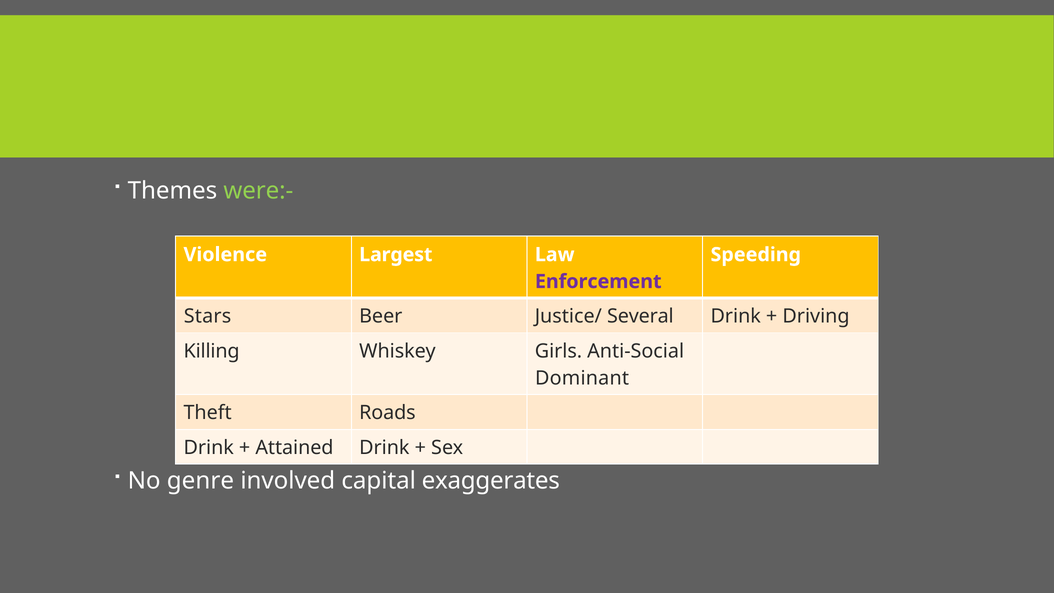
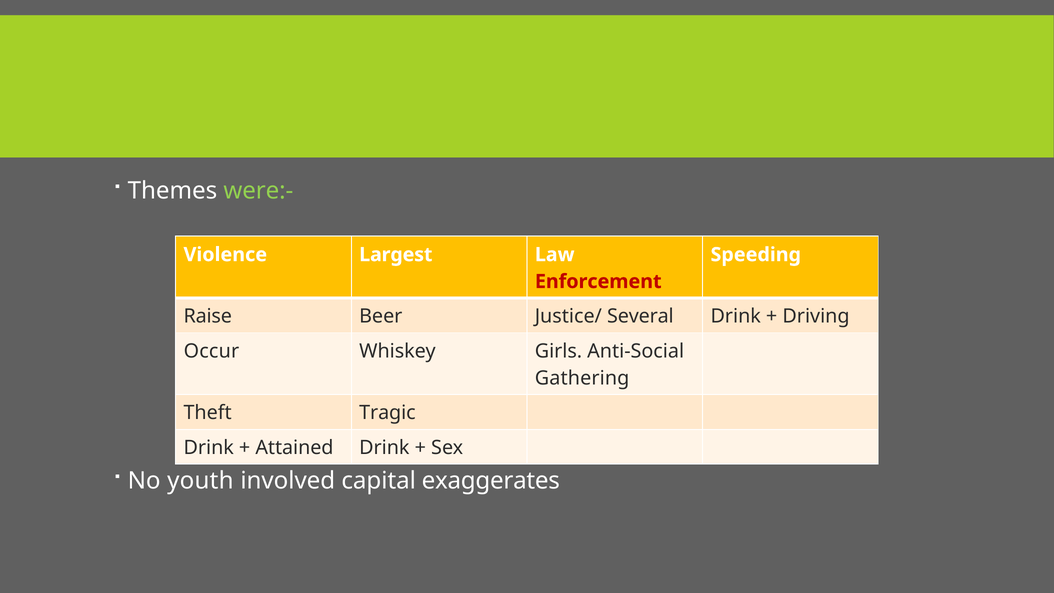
Enforcement colour: purple -> red (598, 282)
Stars: Stars -> Raise (208, 316)
Killing: Killing -> Occur (211, 351)
Dominant: Dominant -> Gathering (582, 378)
Roads: Roads -> Tragic (387, 413)
genre: genre -> youth (200, 481)
